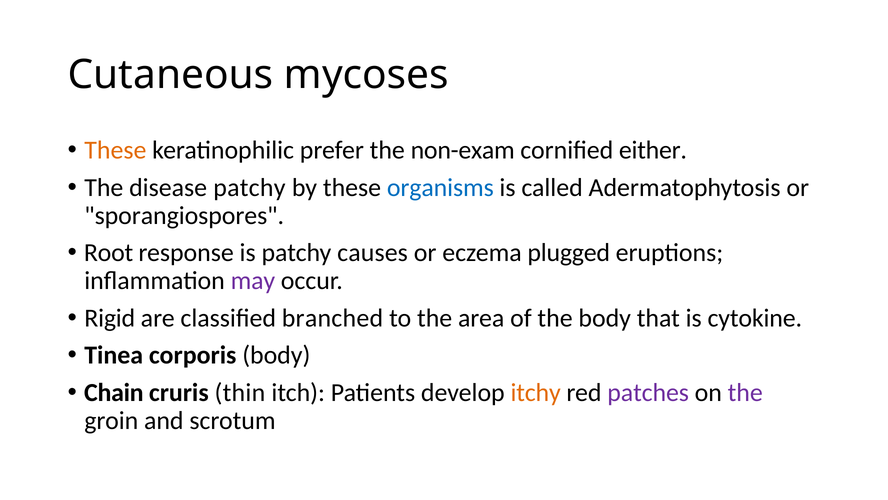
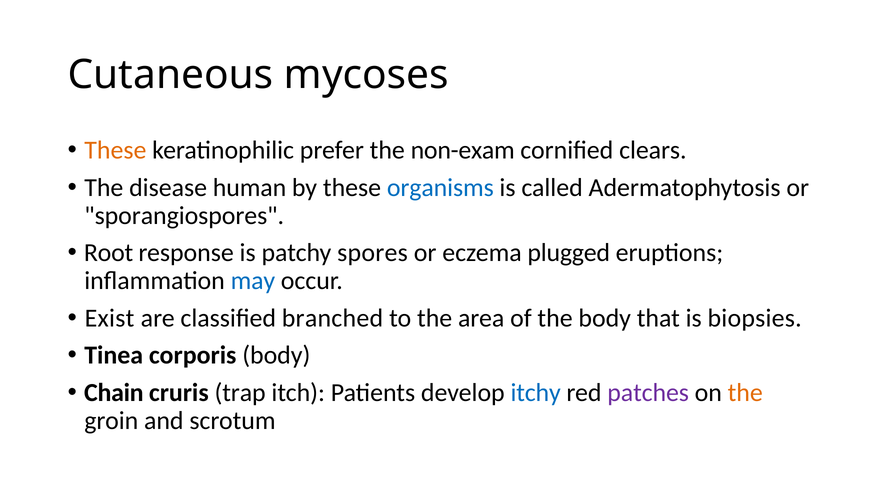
either: either -> clears (653, 150)
disease patchy: patchy -> human (250, 187)
causes: causes -> spores (372, 253)
may colour: purple -> blue (253, 281)
Rigid: Rigid -> Exist (110, 318)
cytokine: cytokine -> biopsies (755, 318)
thin: thin -> trap (240, 392)
itchy colour: orange -> blue (536, 392)
the colour: purple -> orange (745, 392)
